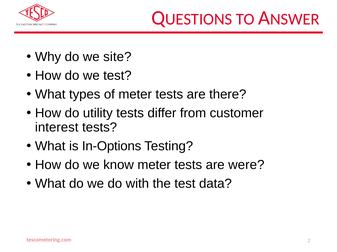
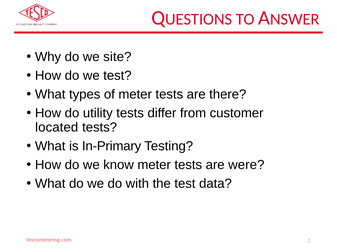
interest: interest -> located (57, 128)
In-Options: In-Options -> In-Primary (112, 146)
